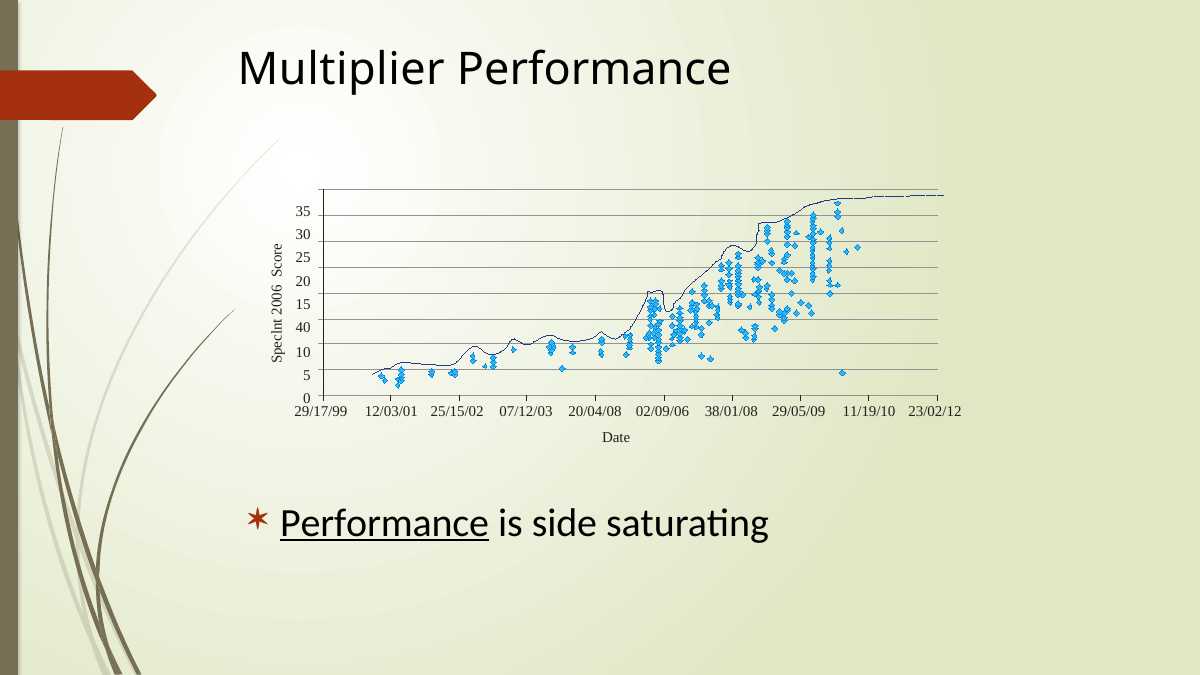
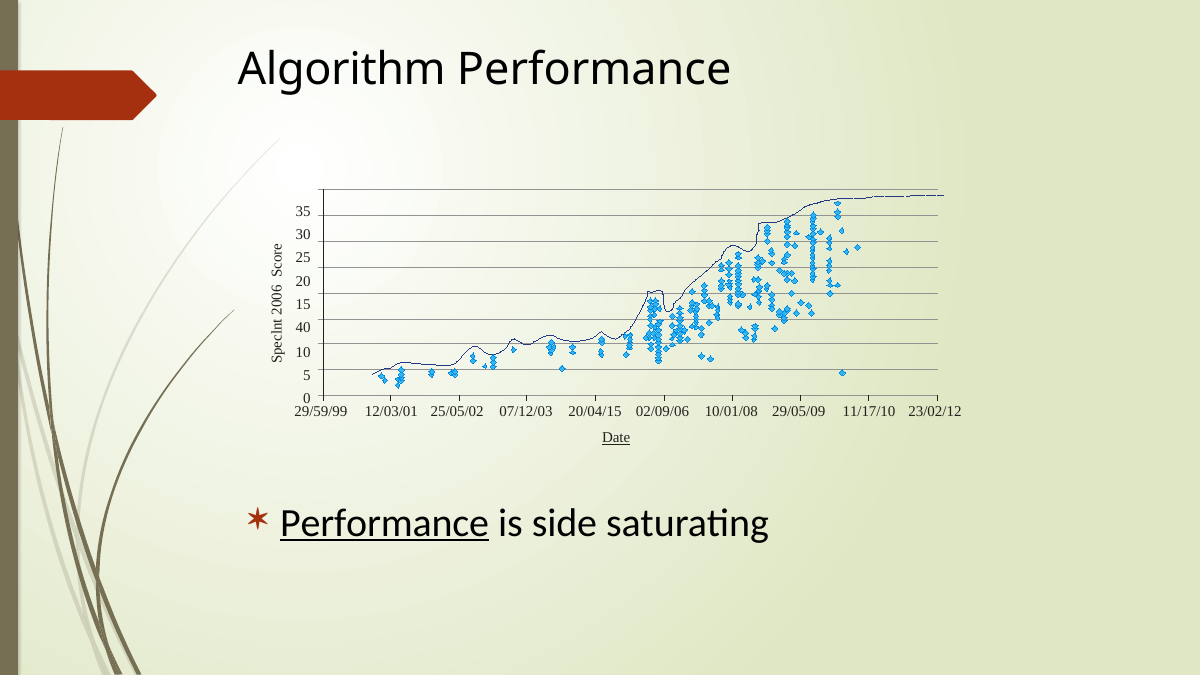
Multiplier: Multiplier -> Algorithm (342, 70)
29/17/99: 29/17/99 -> 29/59/99 (321, 412)
25/15/02: 25/15/02 -> 25/05/02 (457, 412)
20/04/08: 20/04/08 -> 20/04/15 (595, 412)
38/01/08: 38/01/08 -> 10/01/08 (731, 412)
11/19/10: 11/19/10 -> 11/17/10 (869, 412)
Date underline: none -> present (616, 438)
